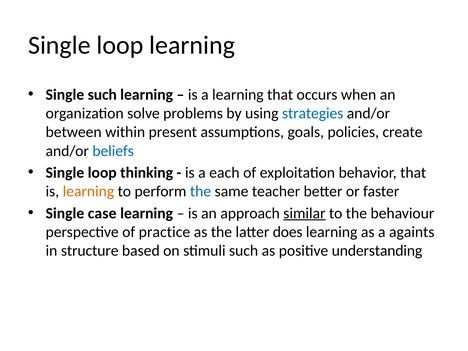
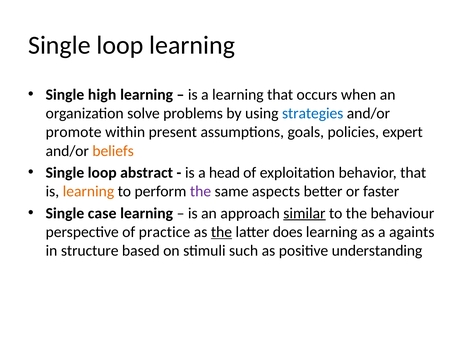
Single such: such -> high (102, 95)
between: between -> promote (74, 132)
create: create -> expert (403, 132)
beliefs colour: blue -> orange (113, 151)
thinking: thinking -> abstract (147, 173)
each: each -> head (225, 173)
the colour: blue -> purple (201, 191)
teacher: teacher -> aspects (276, 191)
the underline: none -> present (222, 232)
